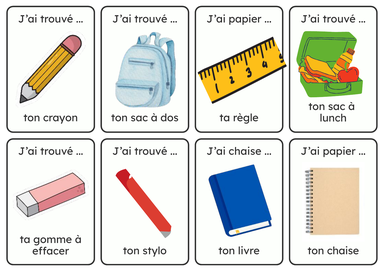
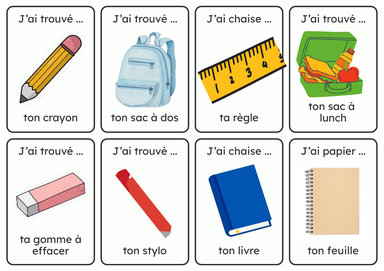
papier: papier -> chaise (245, 19)
ton chaise: chaise -> feuille (343, 251)
